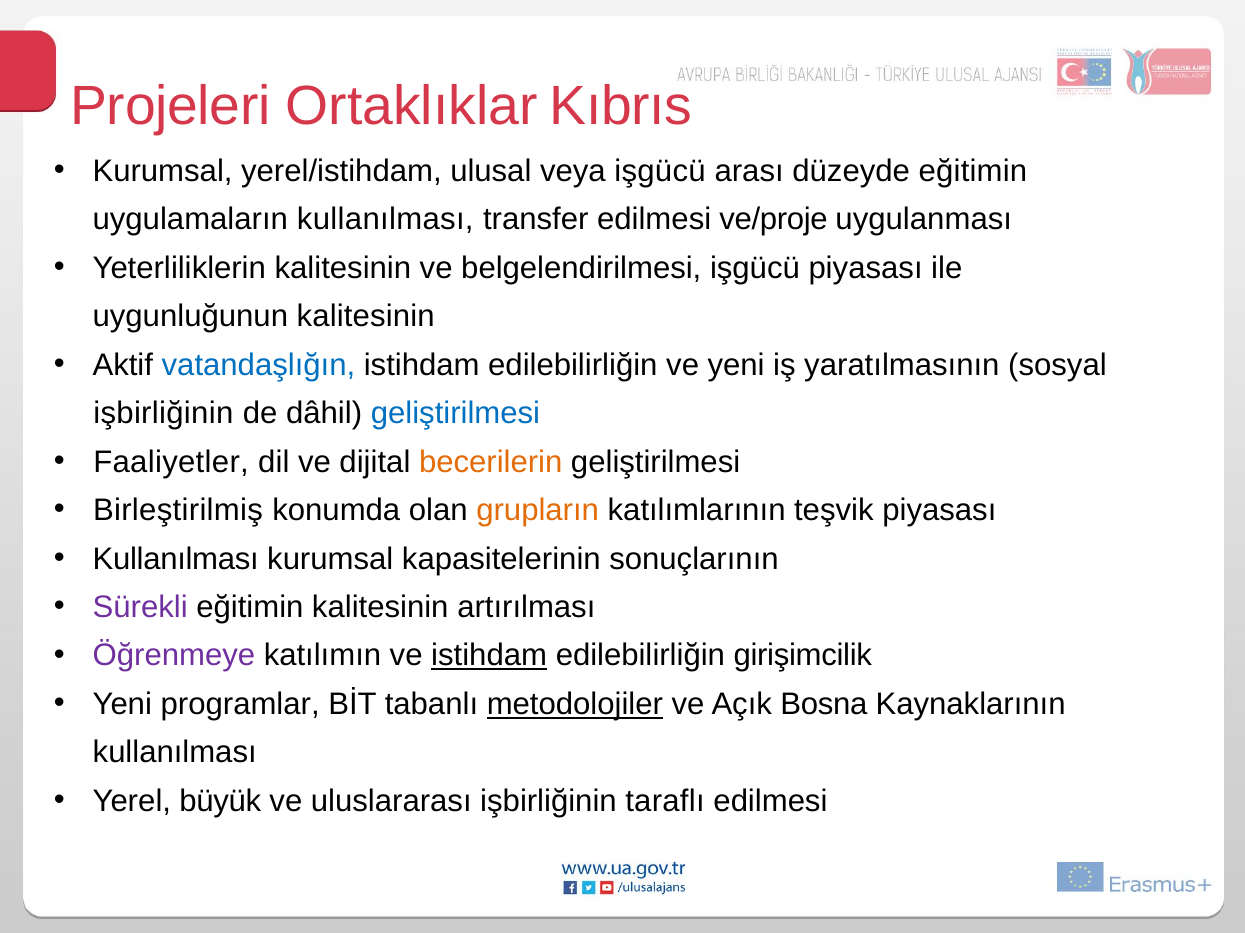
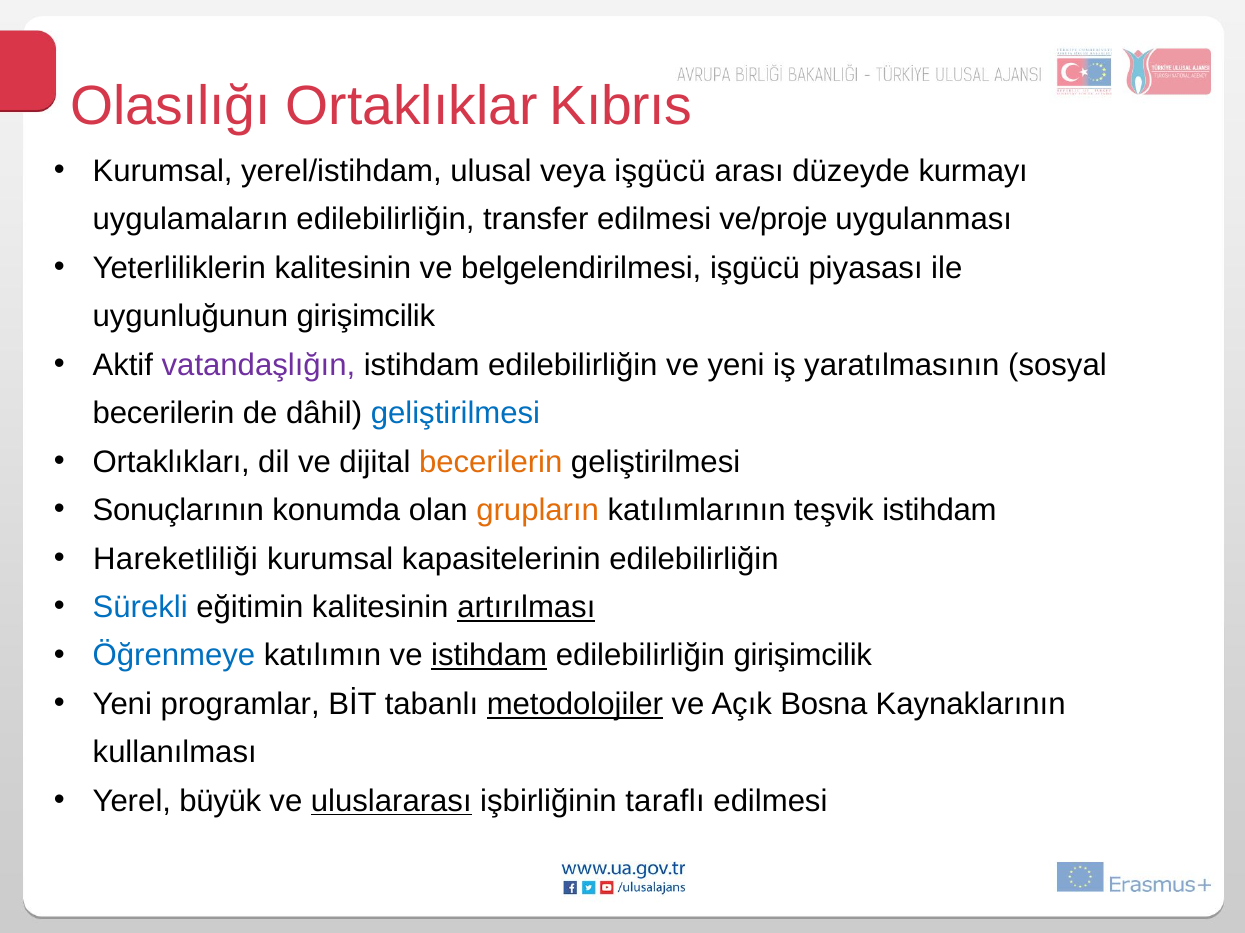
Projeleri: Projeleri -> Olasılığı (171, 107)
düzeyde eğitimin: eğitimin -> kurmayı (973, 171)
uygulamaların kullanılması: kullanılması -> edilebilirliğin (385, 220)
uygunluğunun kalitesinin: kalitesinin -> girişimcilik (366, 317)
vatandaşlığın colour: blue -> purple (258, 365)
işbirliğinin: işbirliğinin -> becerilerin (164, 414)
Faaliyetler: Faaliyetler -> Ortaklıkları (171, 462)
Birleştirilmiş: Birleştirilmiş -> Sonuçlarının (178, 511)
teşvik piyasası: piyasası -> istihdam (939, 511)
Kullanılması: Kullanılması -> Hareketliliği (175, 559)
kapasitelerinin sonuçlarının: sonuçlarının -> edilebilirliğin (694, 559)
Sürekli colour: purple -> blue (140, 608)
artırılması underline: none -> present (526, 608)
Öğrenmeye colour: purple -> blue (174, 656)
uluslararası underline: none -> present (391, 802)
